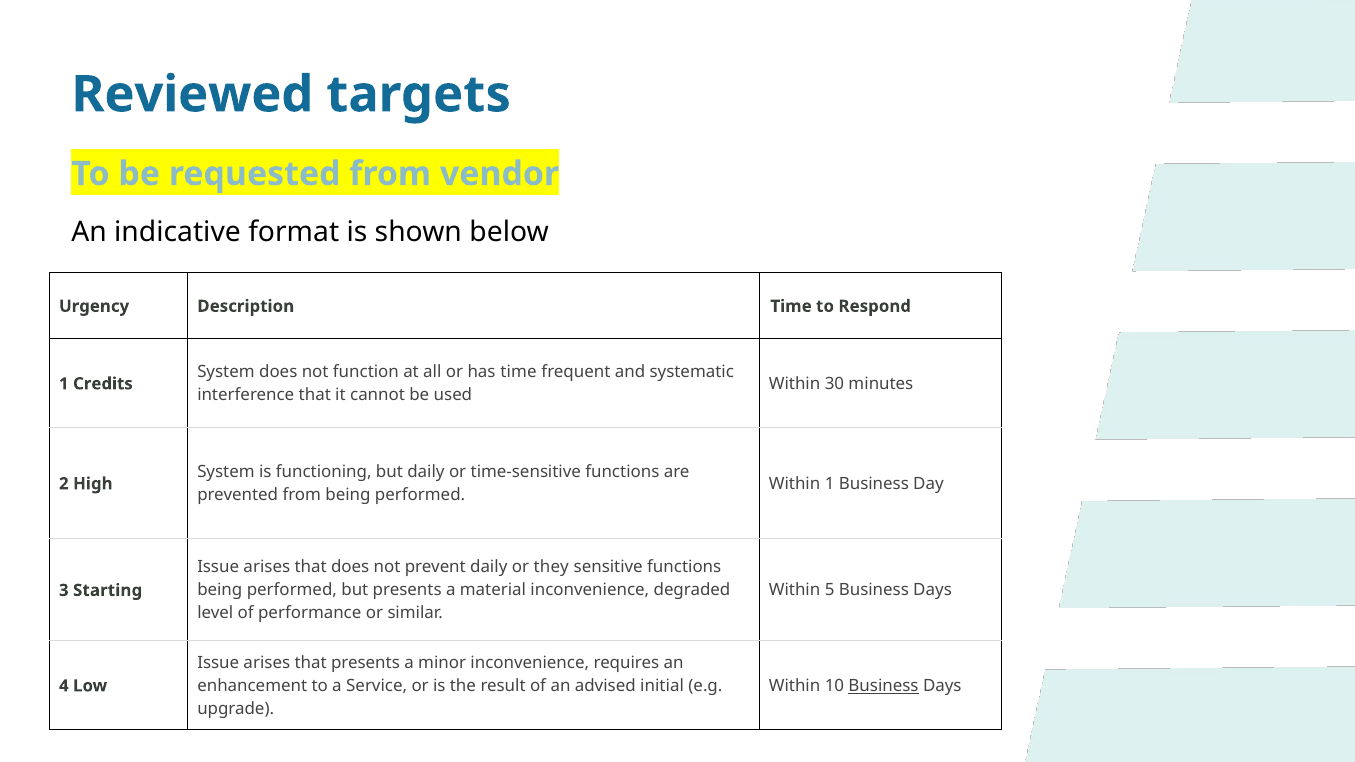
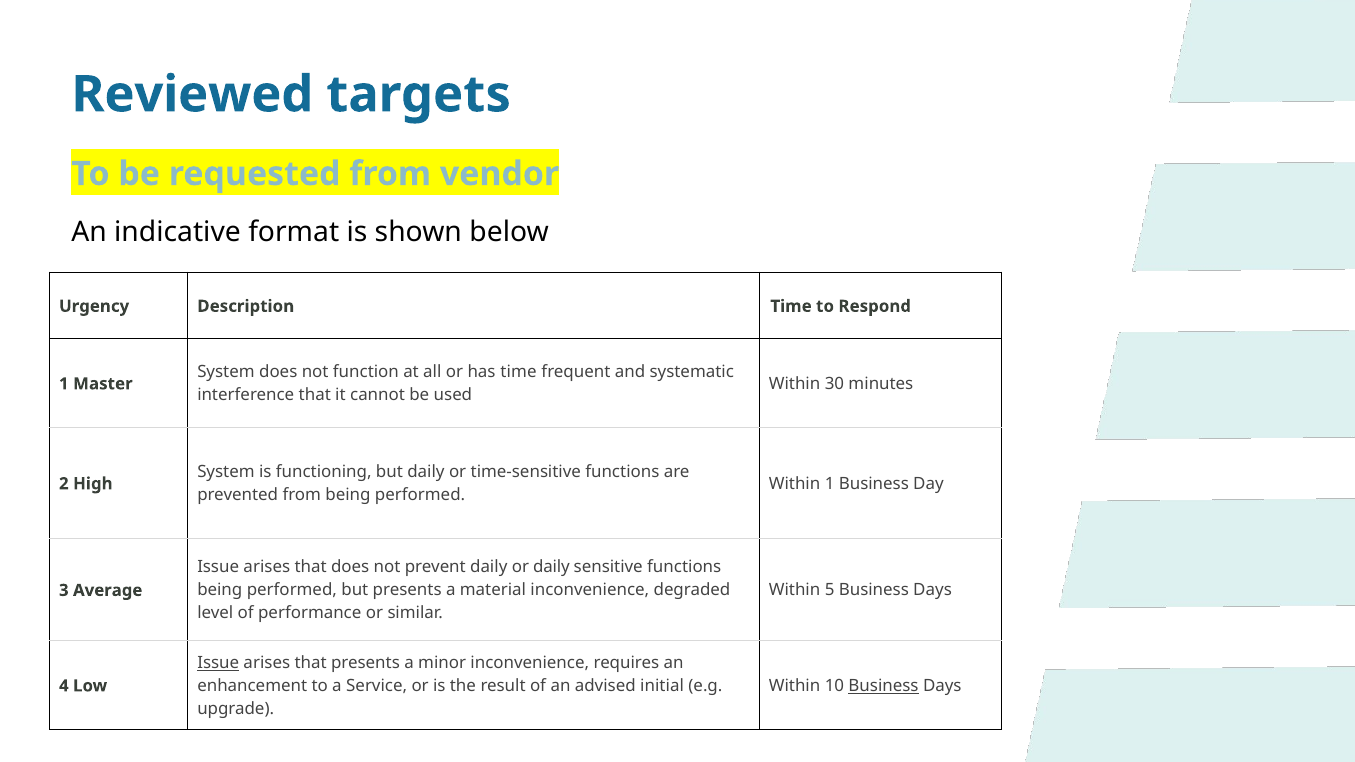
Credits: Credits -> Master (103, 384)
or they: they -> daily (551, 567)
Starting: Starting -> Average (108, 590)
Issue underline: none -> present (218, 663)
